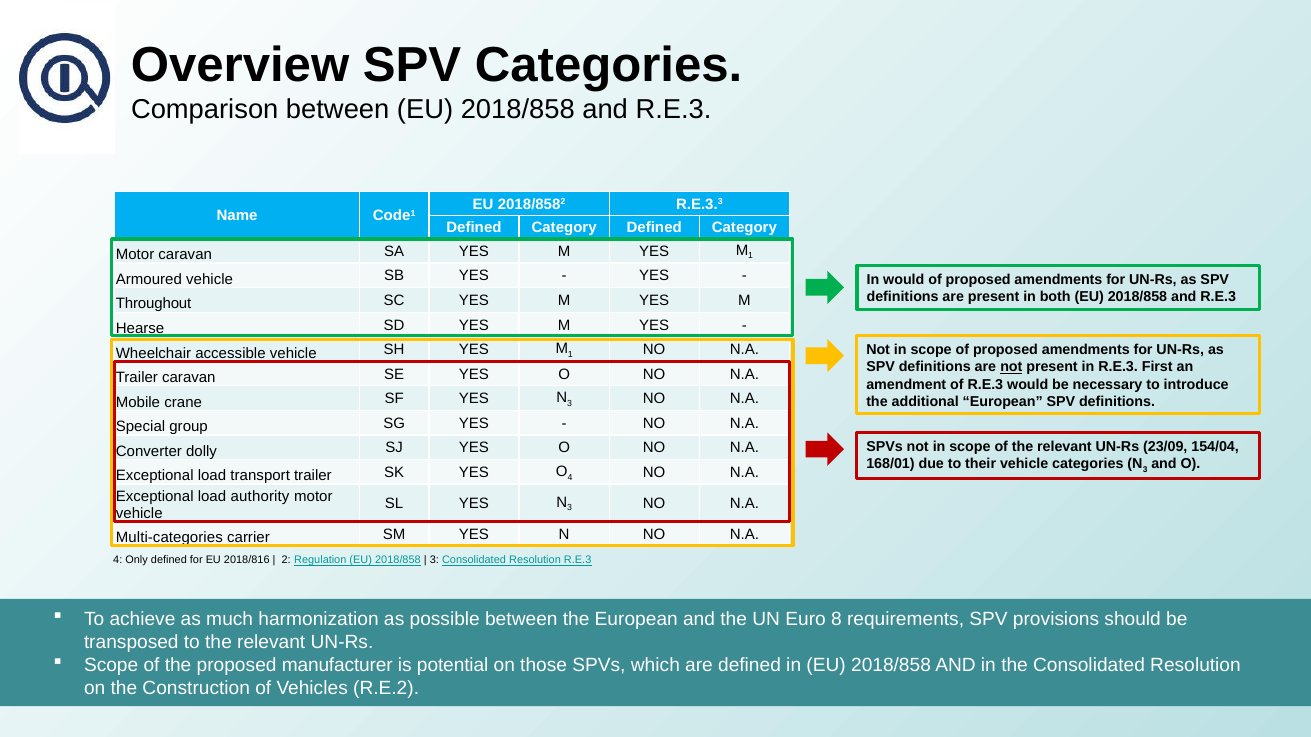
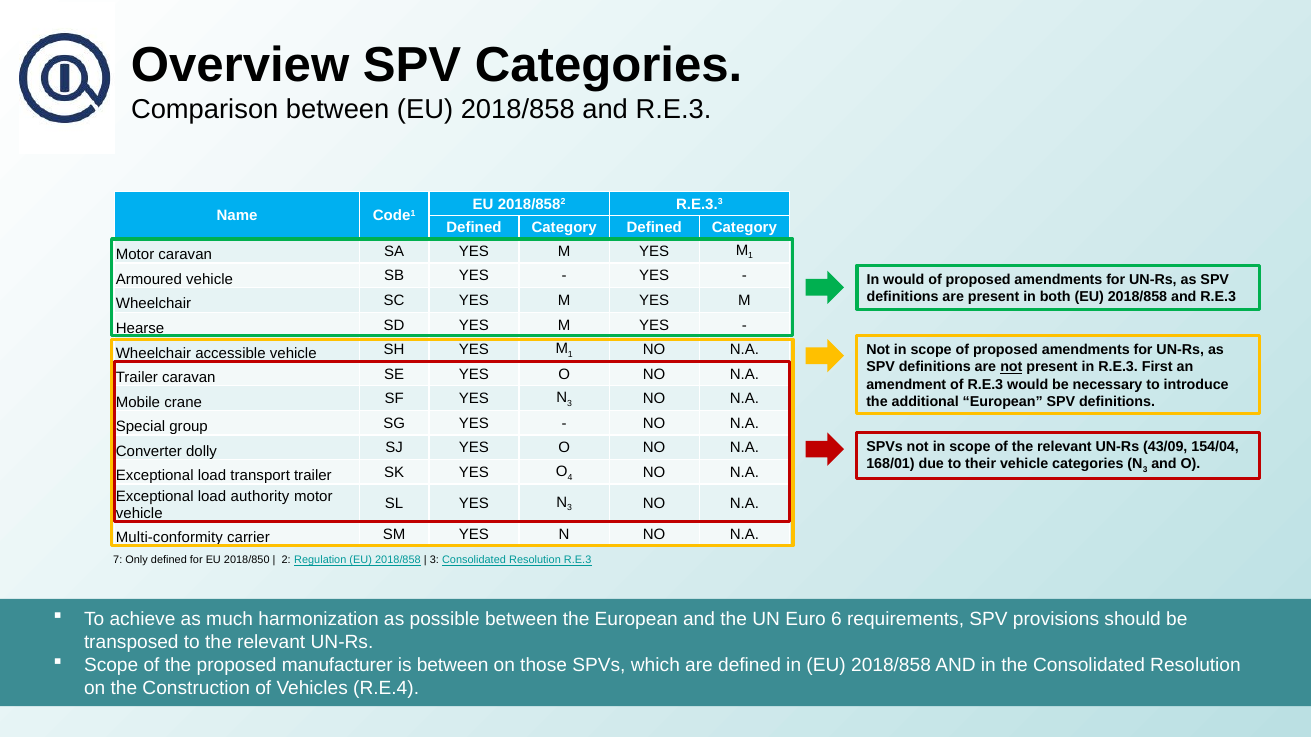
Throughout: Throughout -> Wheelchair (154, 304)
23/09: 23/09 -> 43/09 (1165, 447)
Multi-categories: Multi-categories -> Multi-conformity (169, 538)
4: 4 -> 7 (118, 561)
2018/816: 2018/816 -> 2018/850 (247, 561)
8: 8 -> 6 (836, 620)
is potential: potential -> between (453, 666)
R.E.2: R.E.2 -> R.E.4 (386, 689)
